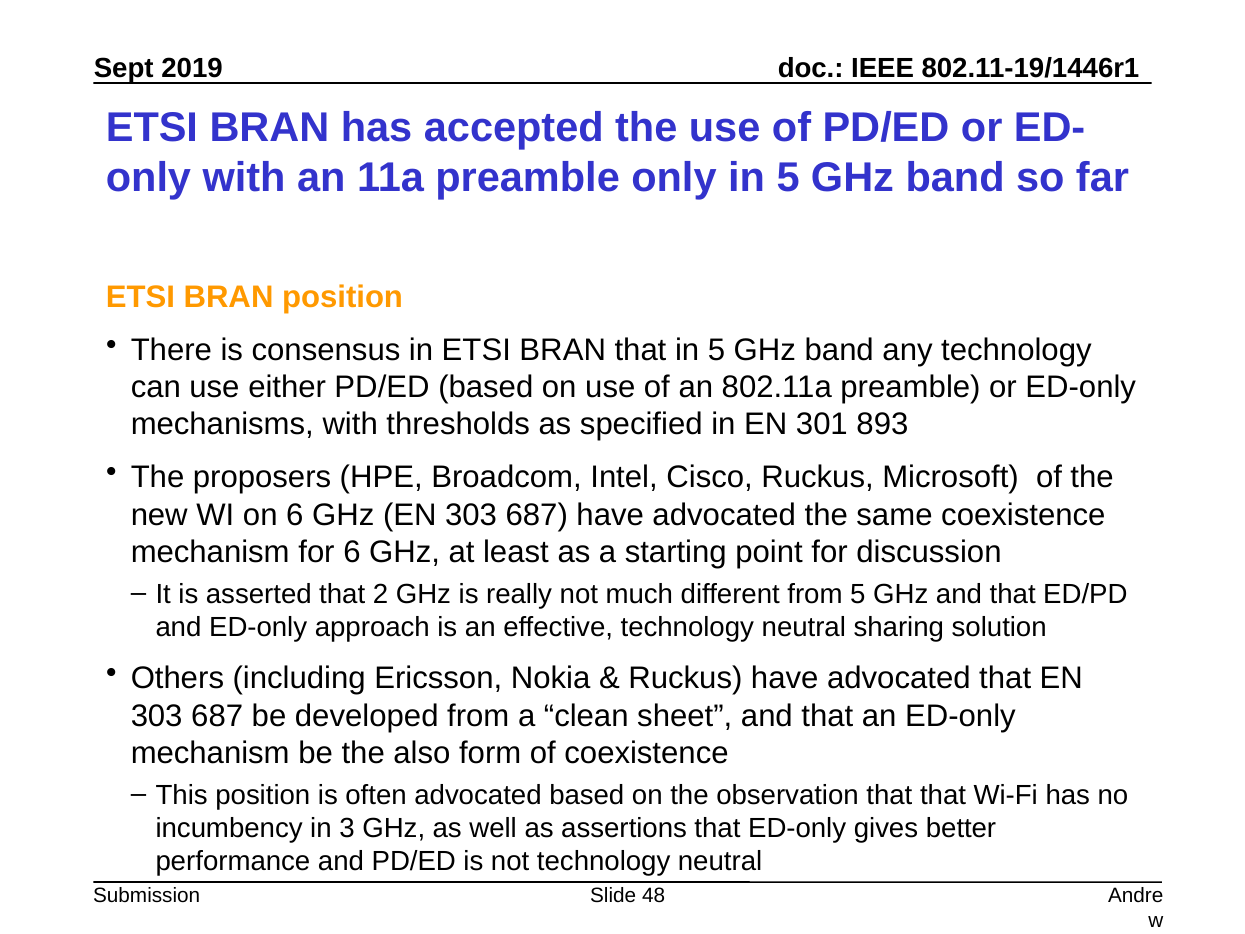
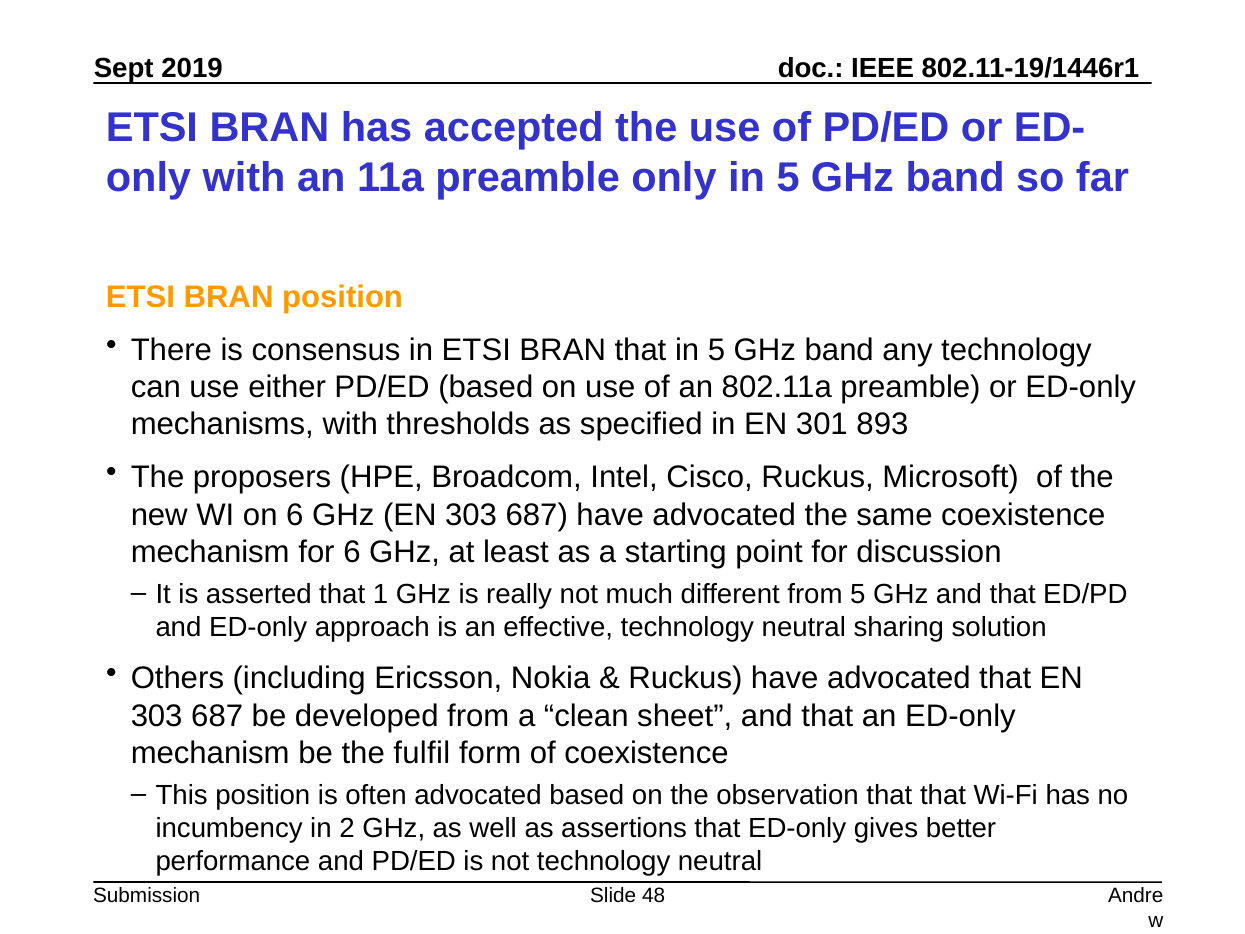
2: 2 -> 1 (381, 594)
also: also -> fulfil (422, 753)
3: 3 -> 2 (347, 828)
